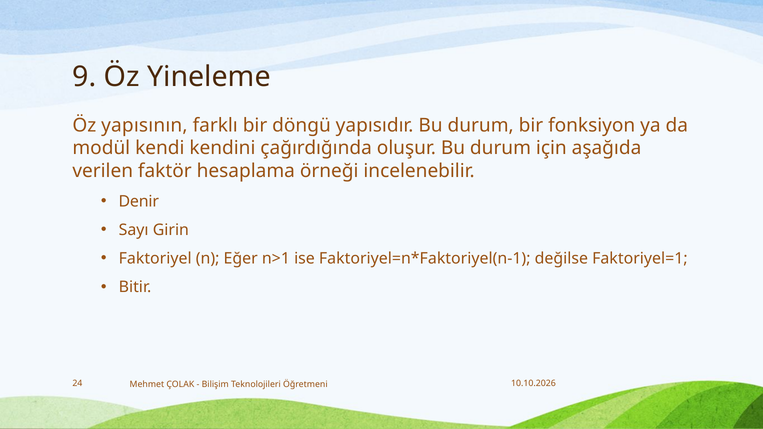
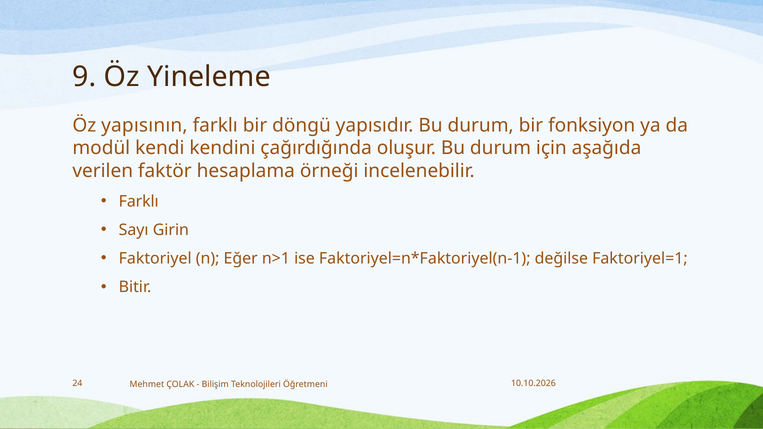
Denir: Denir -> Farklı (139, 201)
